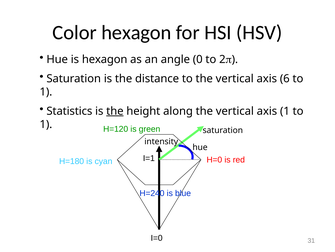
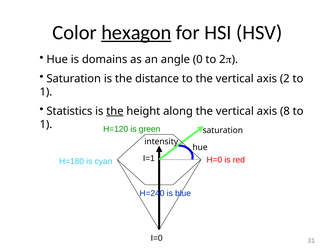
hexagon underline: none -> present (136, 32)
is hexagon: hexagon -> domains (105, 59)
6: 6 -> 2 (285, 78)
axis 1: 1 -> 8 (285, 111)
